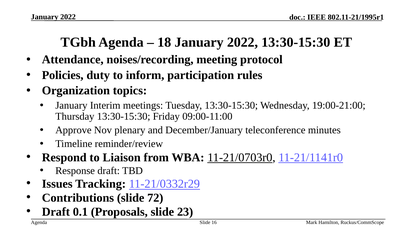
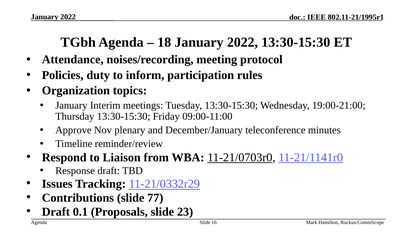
72: 72 -> 77 (155, 198)
